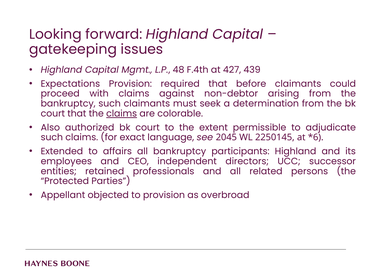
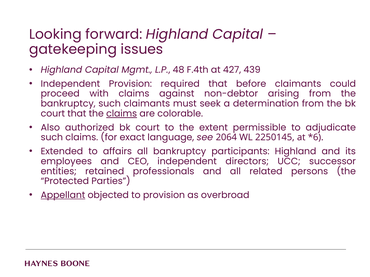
Expectations: Expectations -> Independent (70, 84)
2045: 2045 -> 2064 (226, 138)
Appellant underline: none -> present (63, 195)
